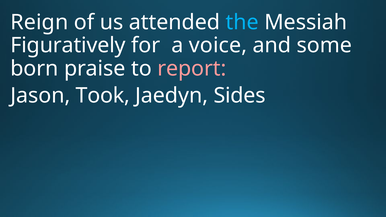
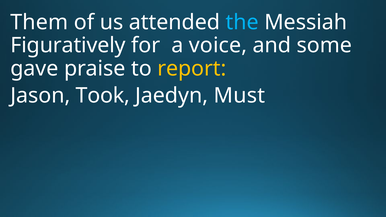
Reign: Reign -> Them (39, 22)
born: born -> gave (34, 68)
report colour: pink -> yellow (192, 68)
Sides: Sides -> Must (239, 96)
